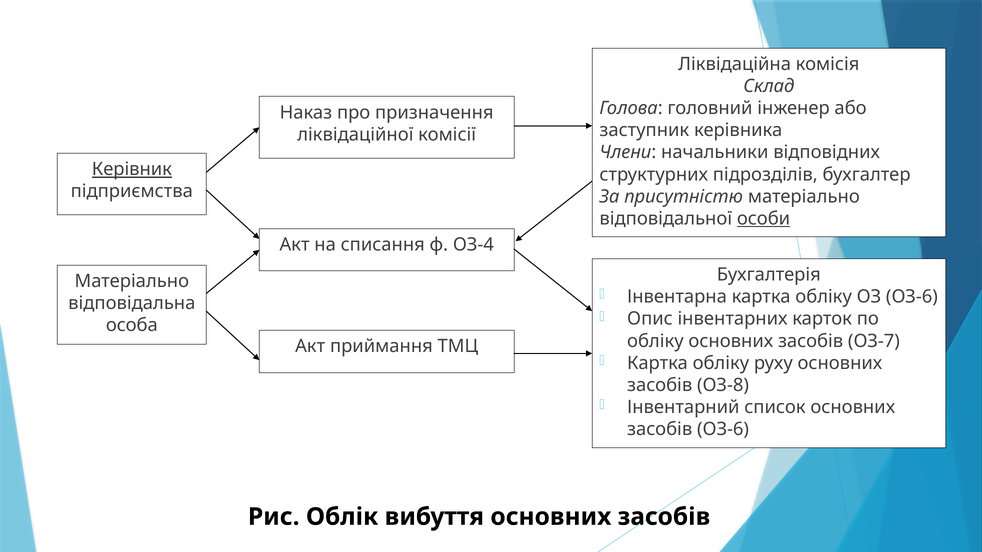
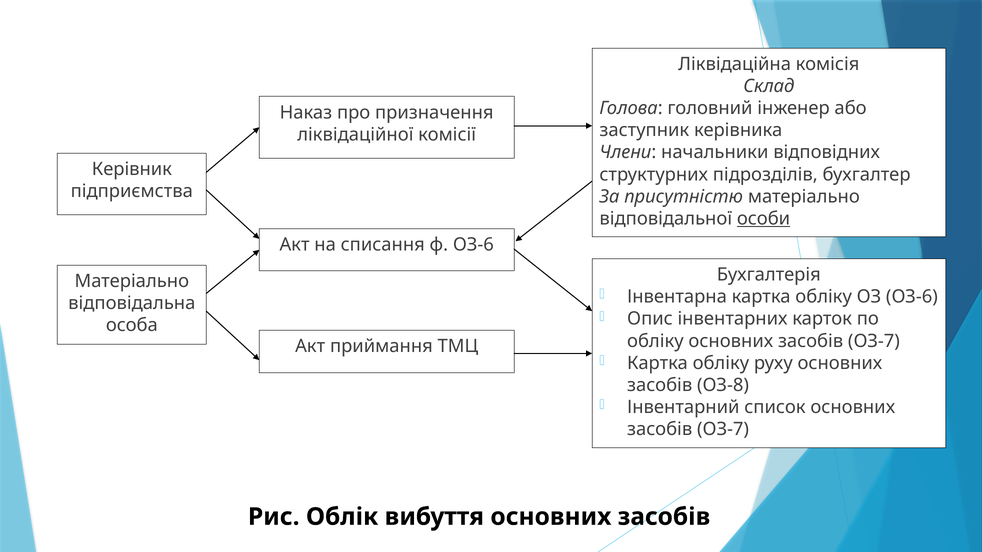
Керівник underline: present -> none (132, 169)
ф ОЗ-4: ОЗ-4 -> ОЗ-6 (473, 245)
ОЗ-6: ОЗ-6 -> ОЗ-7 (723, 430)
